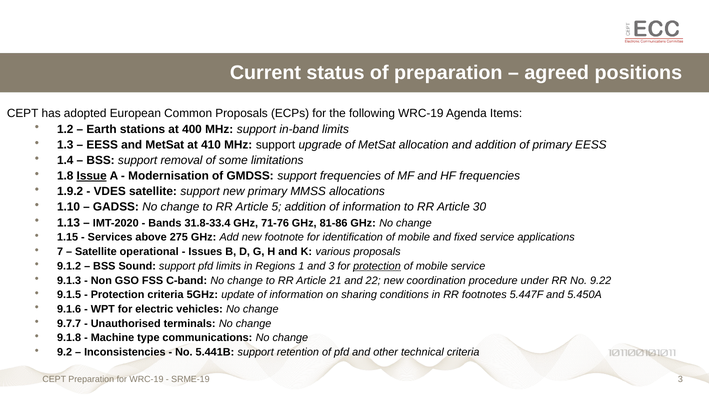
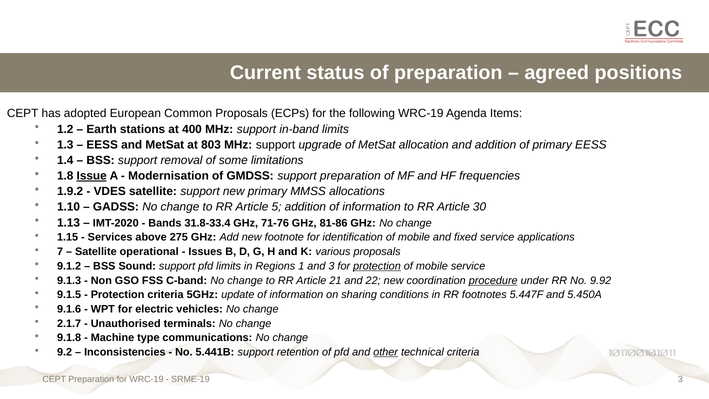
410: 410 -> 803 (211, 145)
support frequencies: frequencies -> preparation (350, 176)
procedure underline: none -> present (493, 280)
9.22: 9.22 -> 9.92 (601, 280)
9.7.7: 9.7.7 -> 2.1.7 (69, 323)
other underline: none -> present (386, 352)
